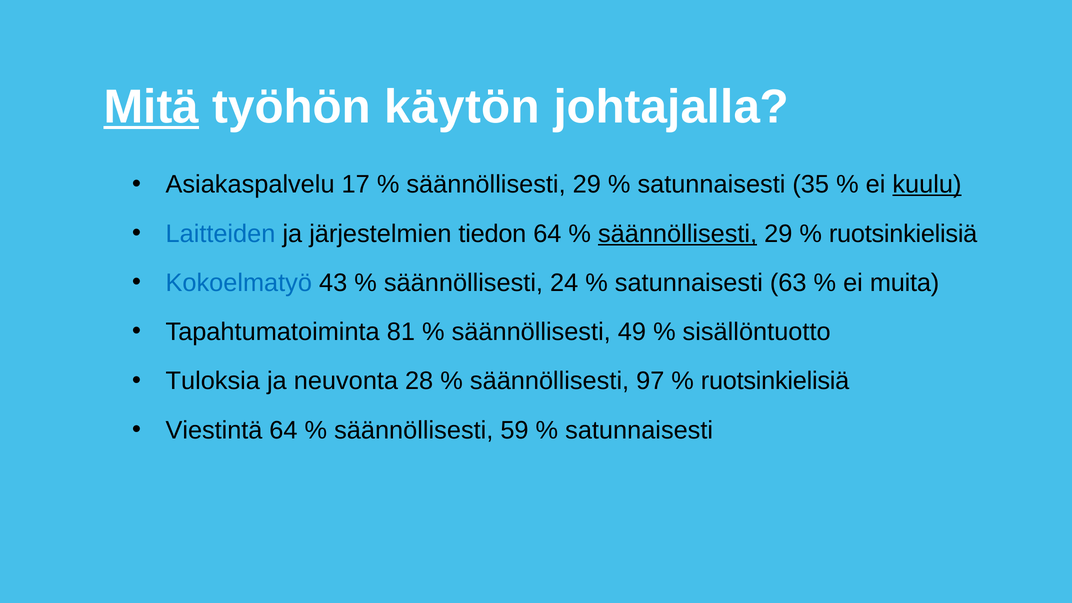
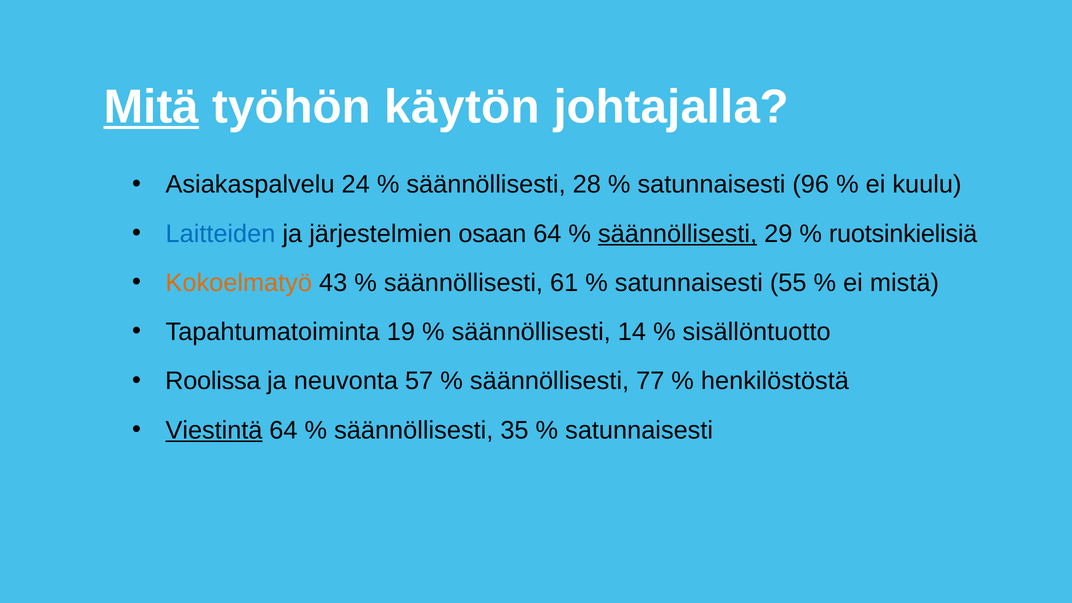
17: 17 -> 24 (356, 185)
29: 29 -> 28 (587, 185)
35: 35 -> 96 (811, 185)
kuulu underline: present -> none (927, 185)
tiedon: tiedon -> osaan (492, 234)
Kokoelmatyö colour: blue -> orange (239, 283)
24: 24 -> 61 (564, 283)
63: 63 -> 55 (788, 283)
muita: muita -> mistä (904, 283)
81: 81 -> 19 (401, 332)
49: 49 -> 14 (632, 332)
Tuloksia: Tuloksia -> Roolissa (213, 381)
28: 28 -> 57 (419, 381)
97: 97 -> 77 (650, 381)
ruotsinkielisiä: ruotsinkielisiä -> henkilöstöstä (775, 381)
Viestintä underline: none -> present (214, 430)
59: 59 -> 35 (514, 430)
